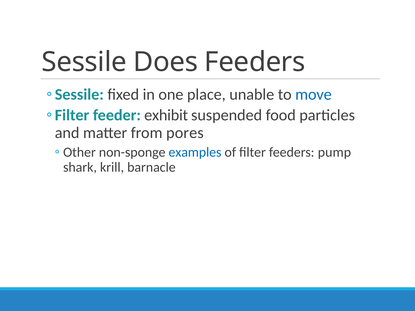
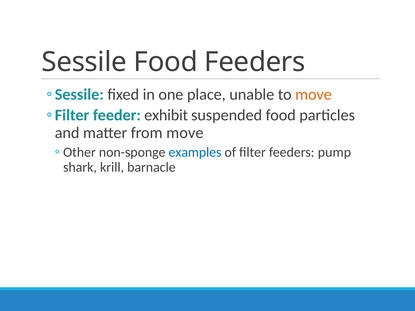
Sessile Does: Does -> Food (166, 62)
move colour: blue -> orange (313, 94)
from pores: pores -> move (185, 133)
